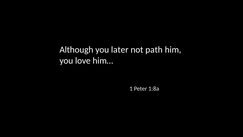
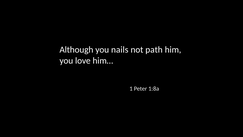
later: later -> nails (120, 50)
